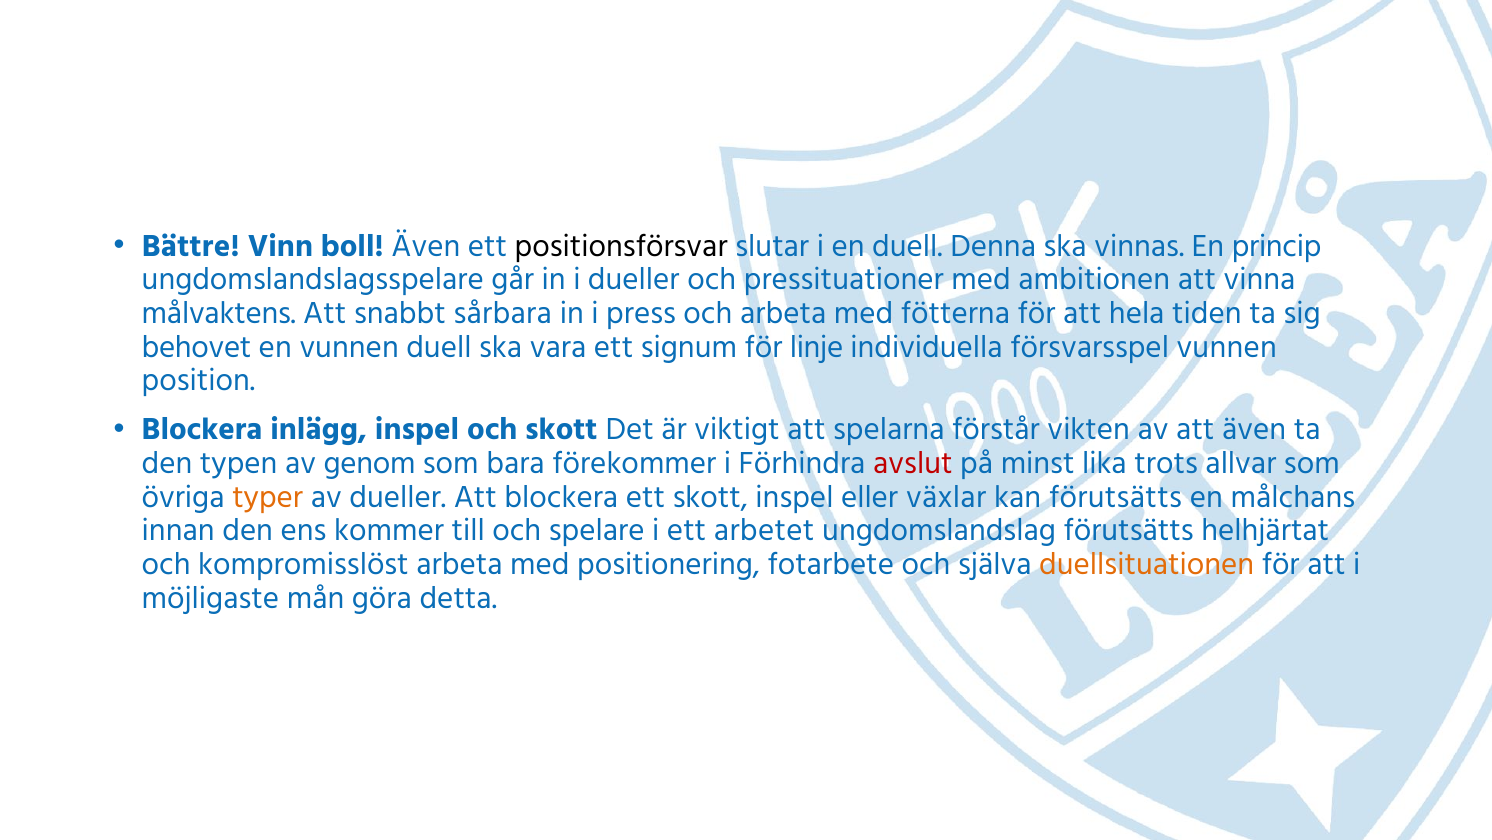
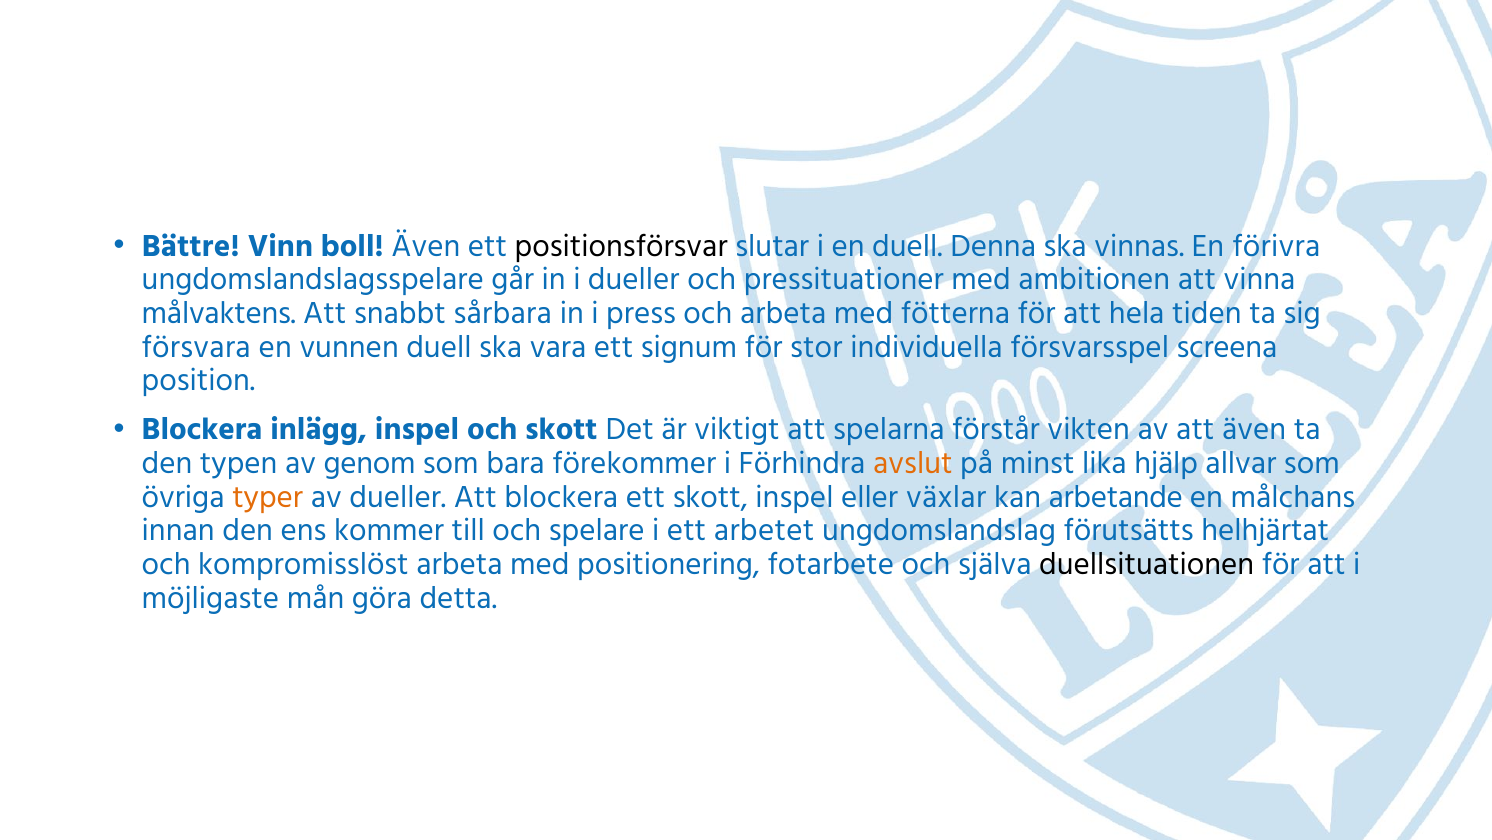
princip: princip -> förivra (1276, 246)
behovet: behovet -> försvara (196, 346)
linje: linje -> stor (816, 346)
försvarsspel vunnen: vunnen -> screena (1227, 346)
avslut colour: red -> orange (913, 463)
trots: trots -> hjälp (1166, 463)
kan förutsätts: förutsätts -> arbetande (1116, 496)
duellsituationen colour: orange -> black (1147, 564)
